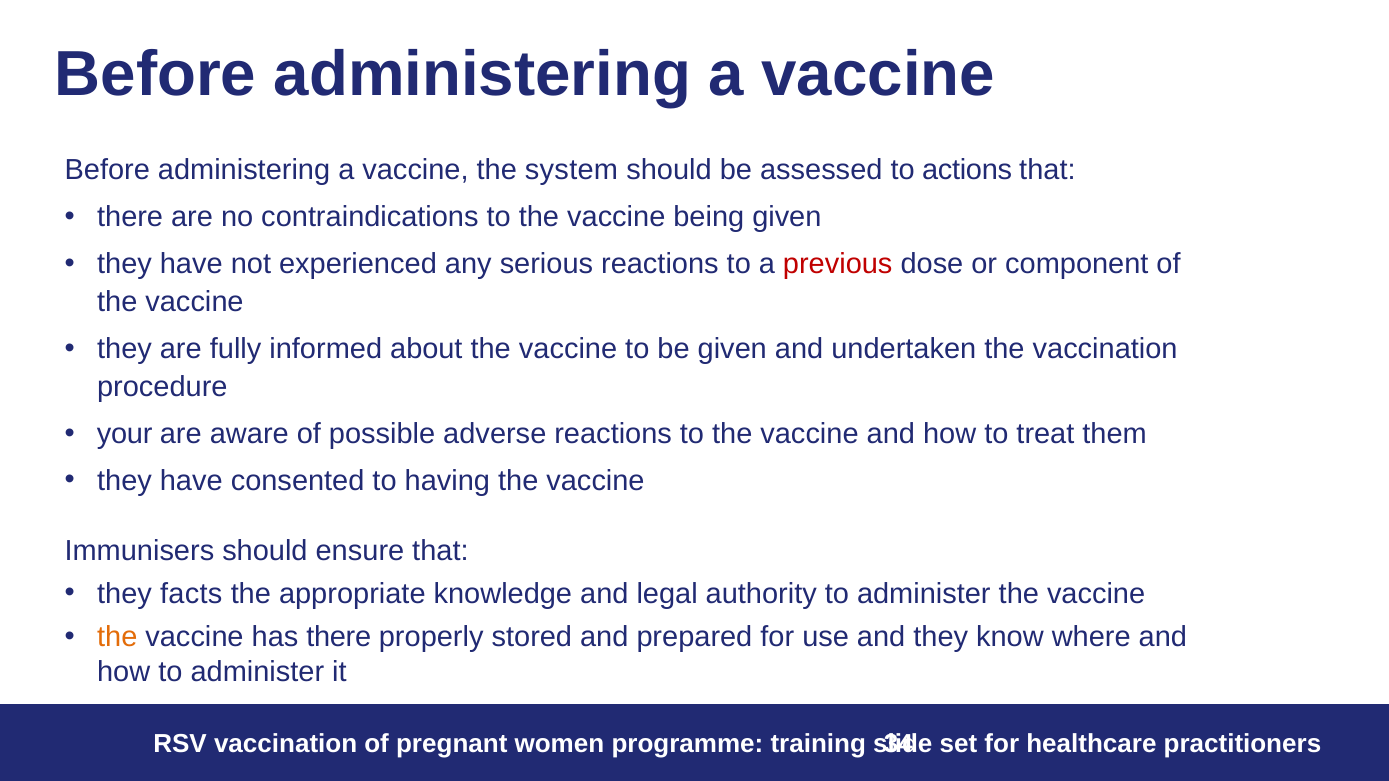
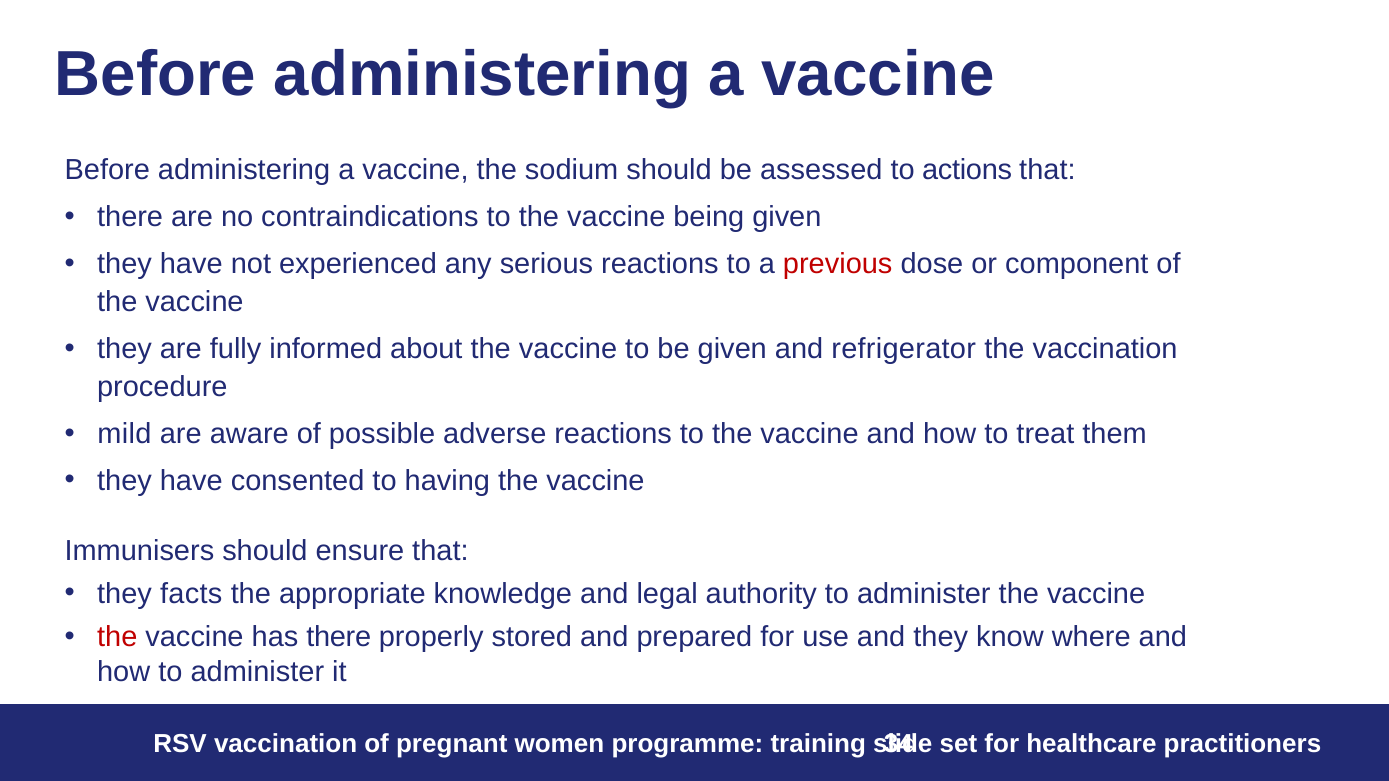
system: system -> sodium (572, 170)
undertaken: undertaken -> refrigerator (904, 349)
your: your -> mild (124, 434)
the colour: orange -> red (117, 638)
